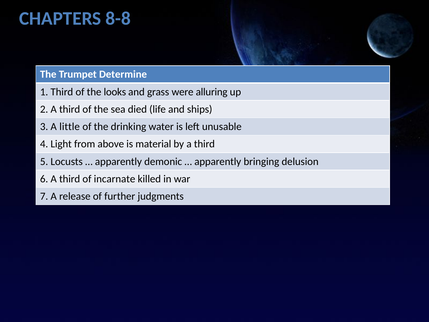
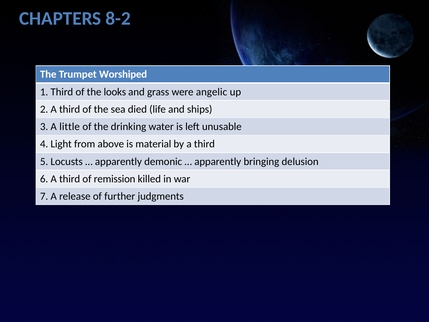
8-8: 8-8 -> 8-2 (118, 18)
Determine: Determine -> Worshiped (123, 74)
alluring: alluring -> angelic (212, 92)
incarnate: incarnate -> remission (115, 179)
